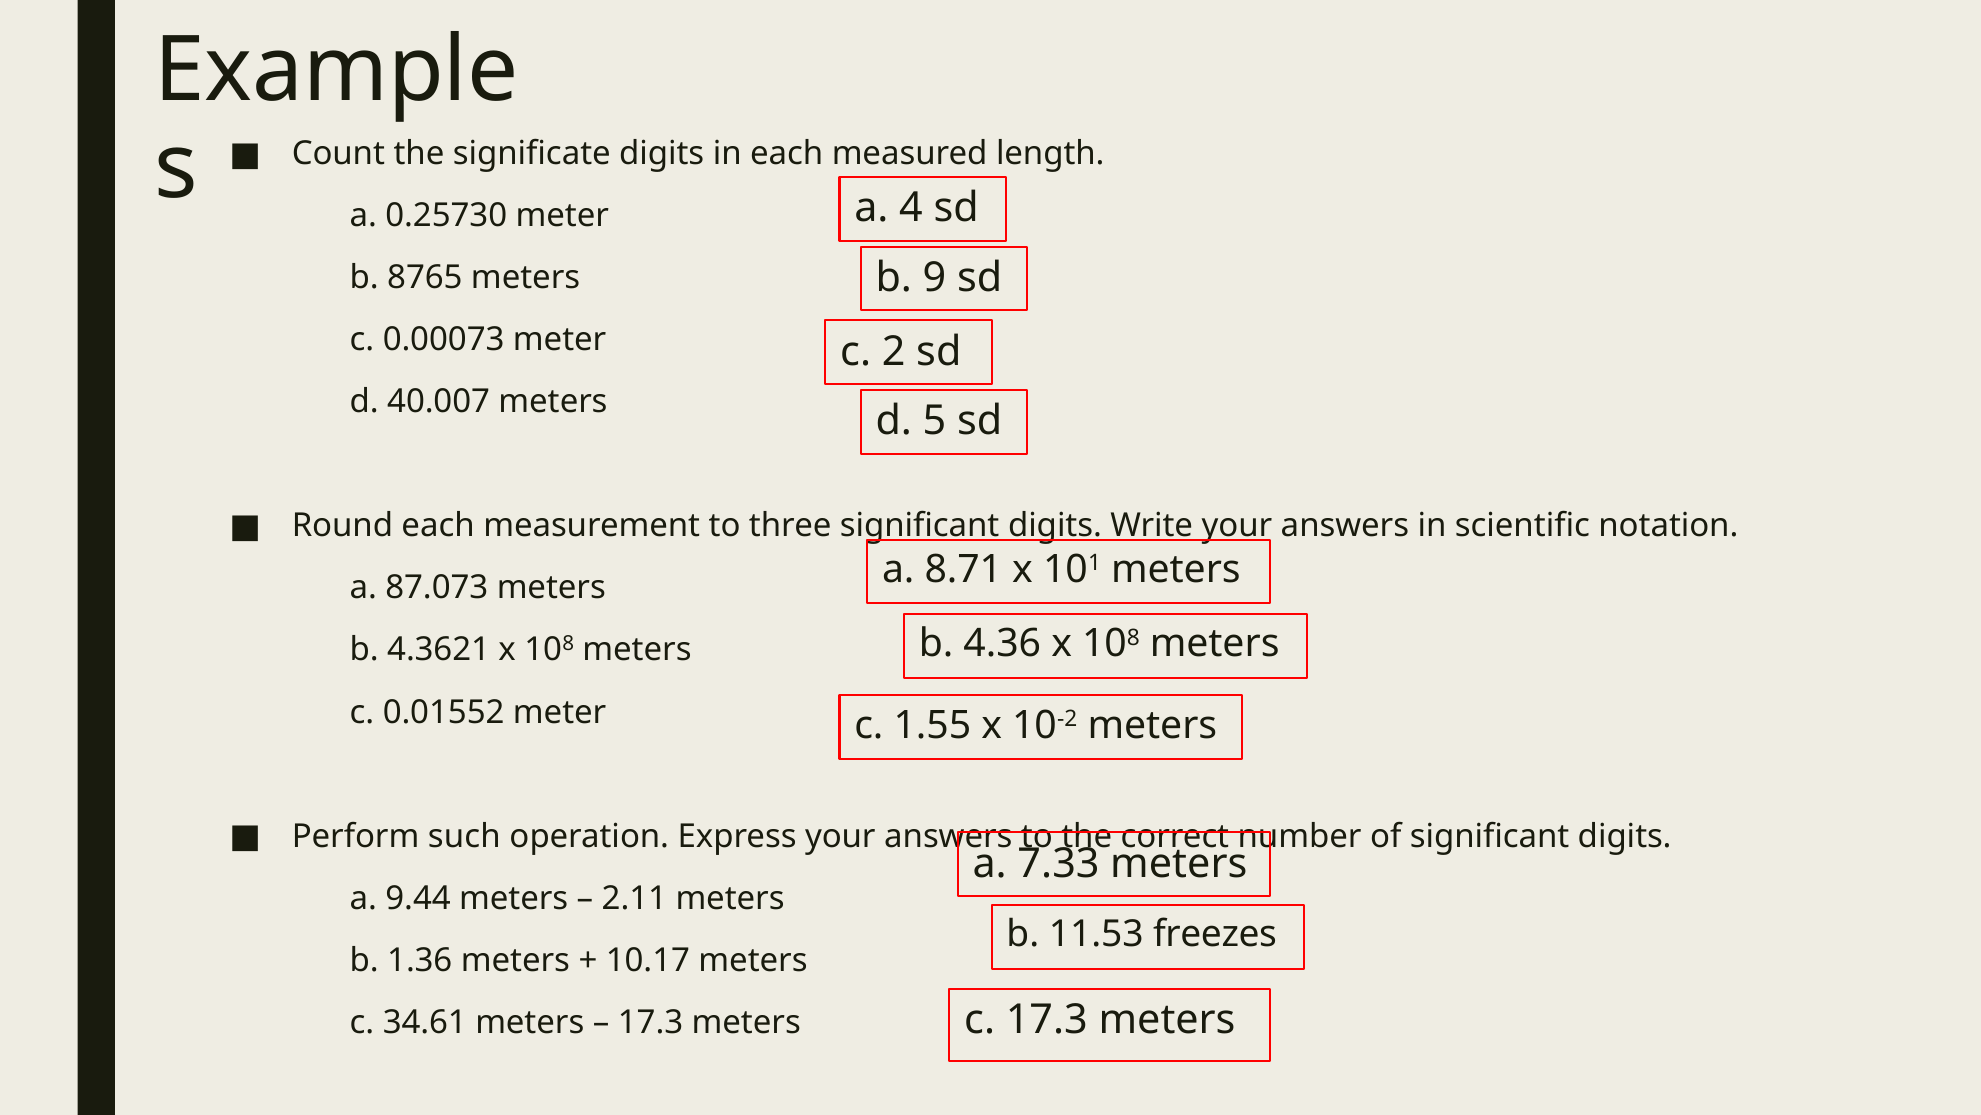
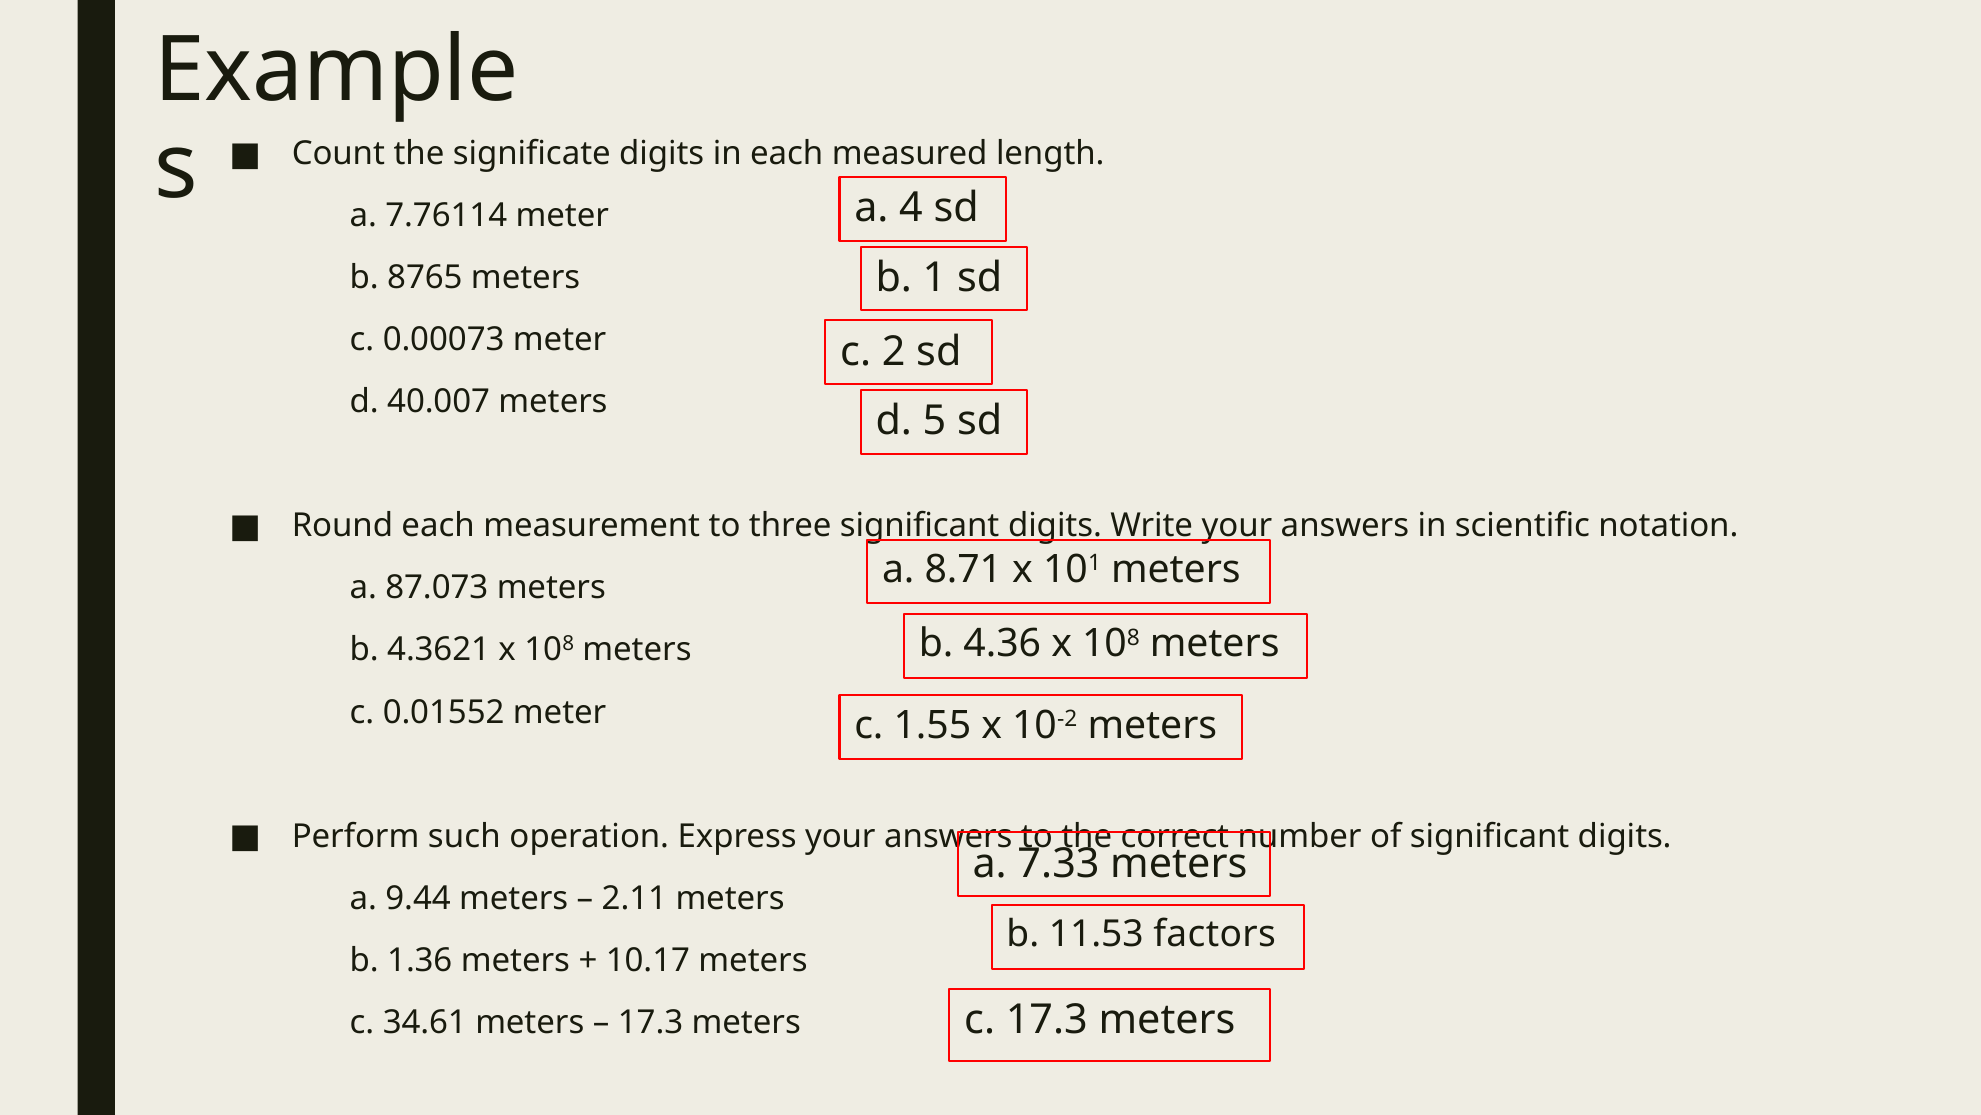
0.25730: 0.25730 -> 7.76114 (446, 216)
9: 9 -> 1 (934, 278)
freezes: freezes -> factors (1215, 933)
